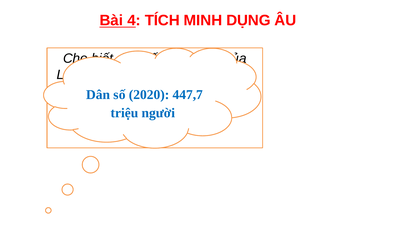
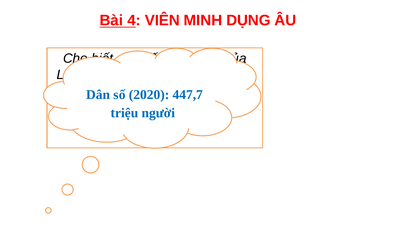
TÍCH: TÍCH -> VIÊN (162, 21)
